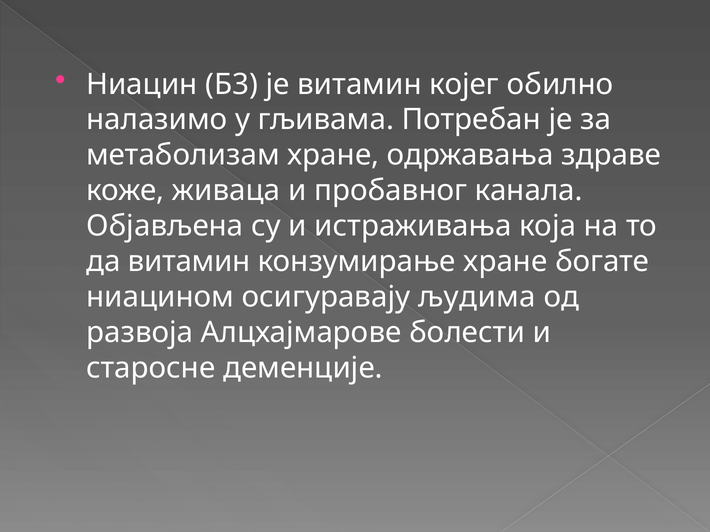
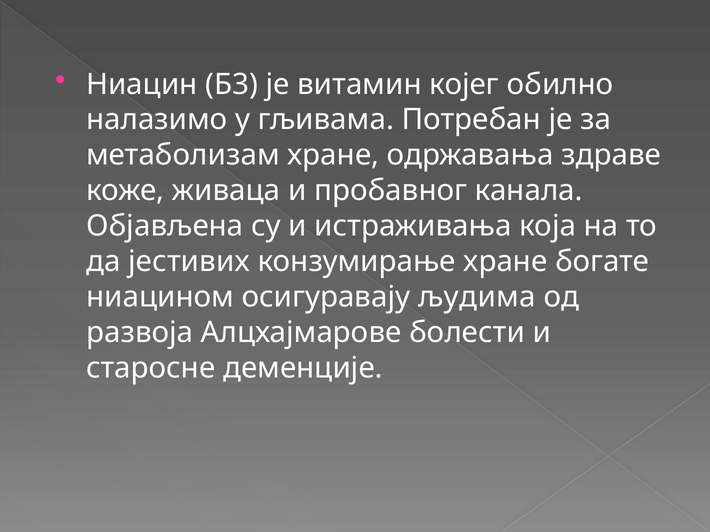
да витамин: витамин -> јестивих (189, 262)
